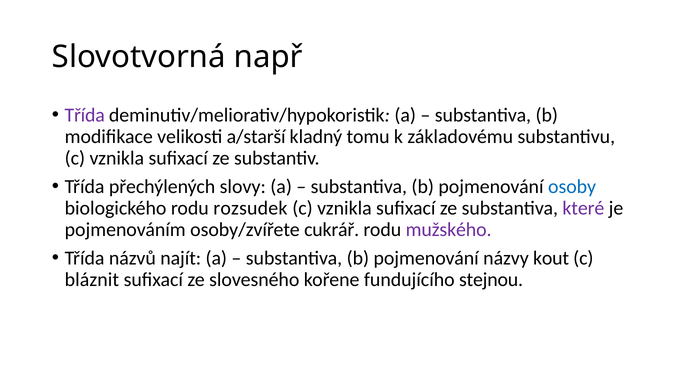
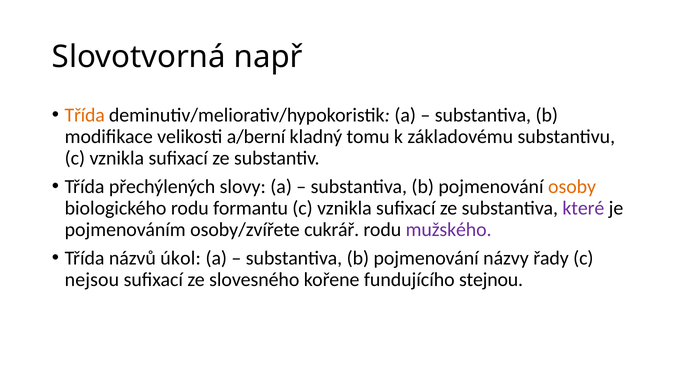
Třída colour: purple -> orange (85, 115)
a/starší: a/starší -> a/berní (256, 137)
osoby colour: blue -> orange (572, 187)
rozsudek: rozsudek -> formantu (251, 208)
najít: najít -> úkol (181, 258)
kout: kout -> řady (551, 258)
bláznit: bláznit -> nejsou (92, 280)
